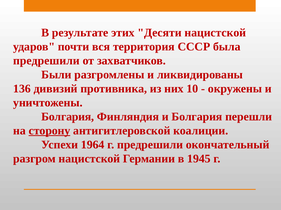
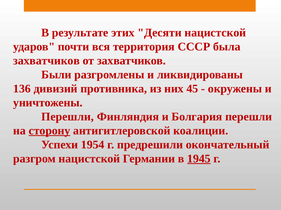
предрешили: предрешили -> захватчиков (46, 61)
10: 10 -> 45 (192, 89)
Болгария: Болгария -> Перешли (68, 117)
1964: 1964 -> 1954 (93, 145)
1945 underline: none -> present (199, 159)
